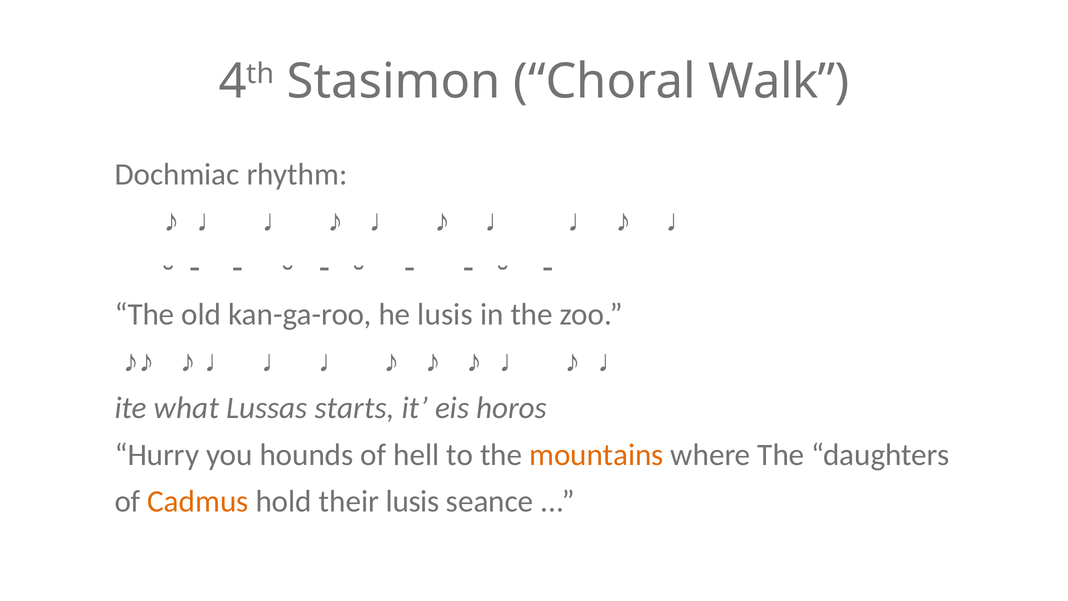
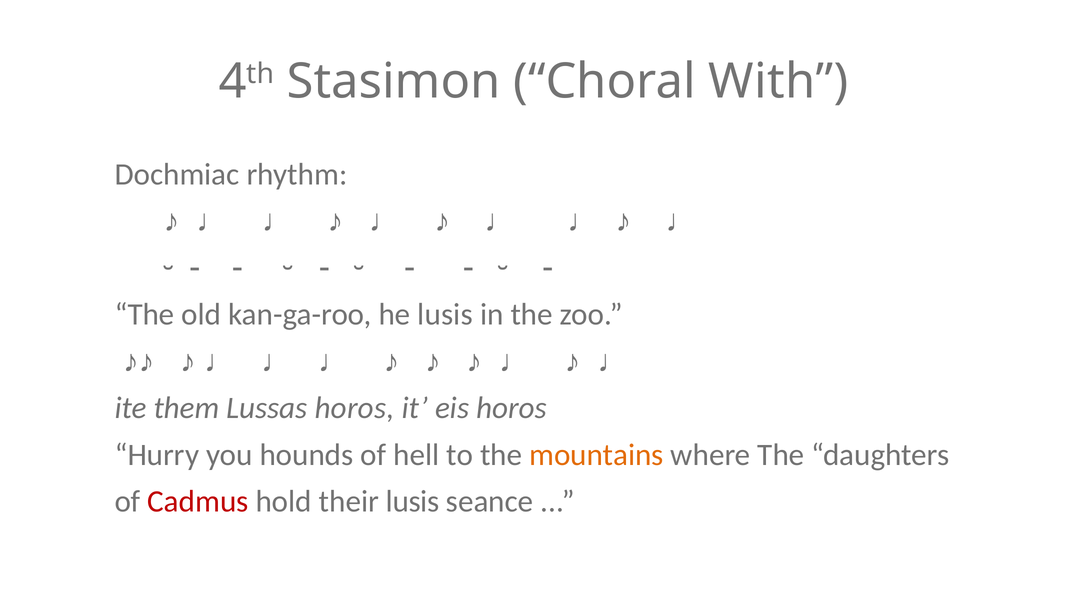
Walk: Walk -> With (778, 82)
what: what -> them (186, 408)
Lussas starts: starts -> horos (354, 408)
Cadmus colour: orange -> red (198, 502)
